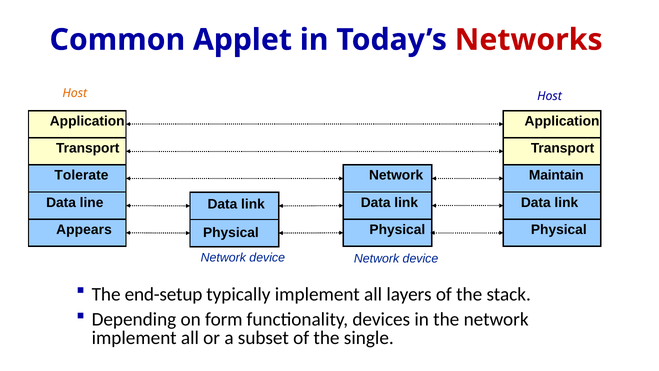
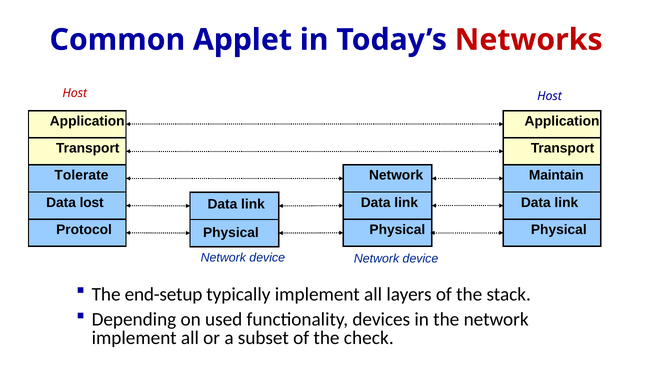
Host colour: orange -> red (75, 93)
line: line -> lost (92, 202)
Appears: Appears -> Protocol (84, 230)
form: form -> used (224, 319)
single: single -> check (369, 338)
